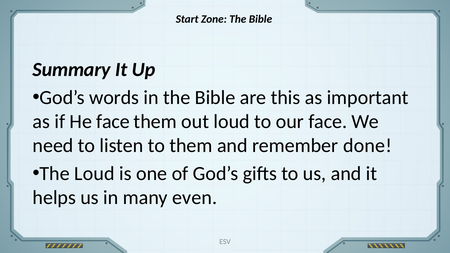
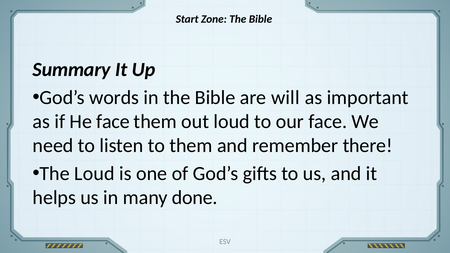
this: this -> will (285, 98)
done: done -> there (368, 146)
even: even -> done (195, 198)
